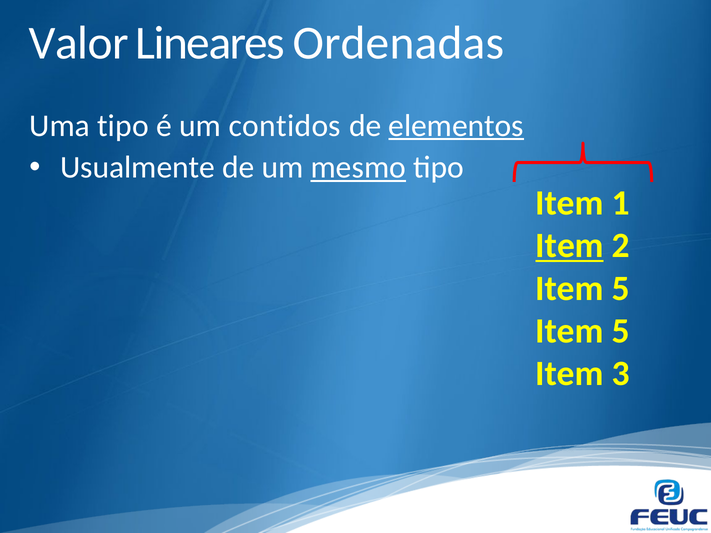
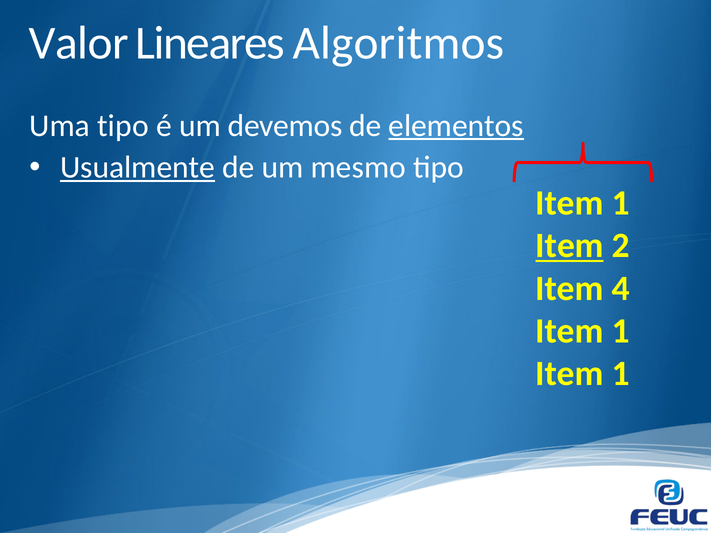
Ordenadas: Ordenadas -> Algoritmos (398, 43)
contidos: contidos -> devemos (285, 126)
Usualmente underline: none -> present (138, 167)
mesmo underline: present -> none (358, 167)
5: 5 -> 4 (621, 288)
5: 5 -> 1 (621, 331)
3: 3 -> 1 (621, 374)
